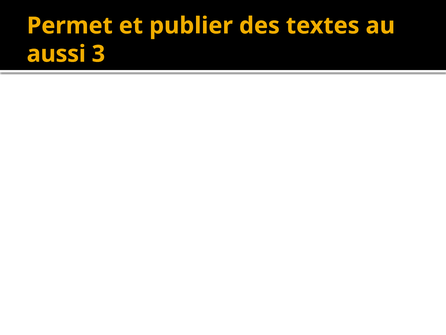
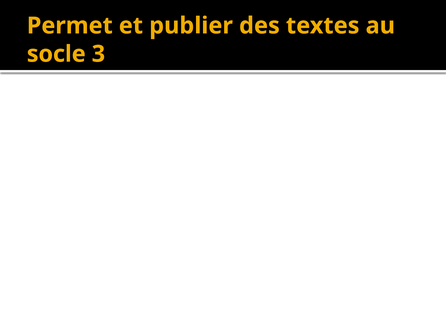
aussi: aussi -> socle (56, 54)
